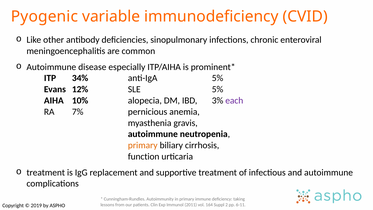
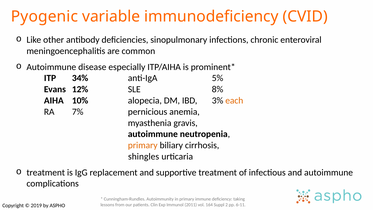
SLE 5%: 5% -> 8% (218, 89)
each colour: purple -> orange (234, 100)
function: function -> shingles (144, 156)
